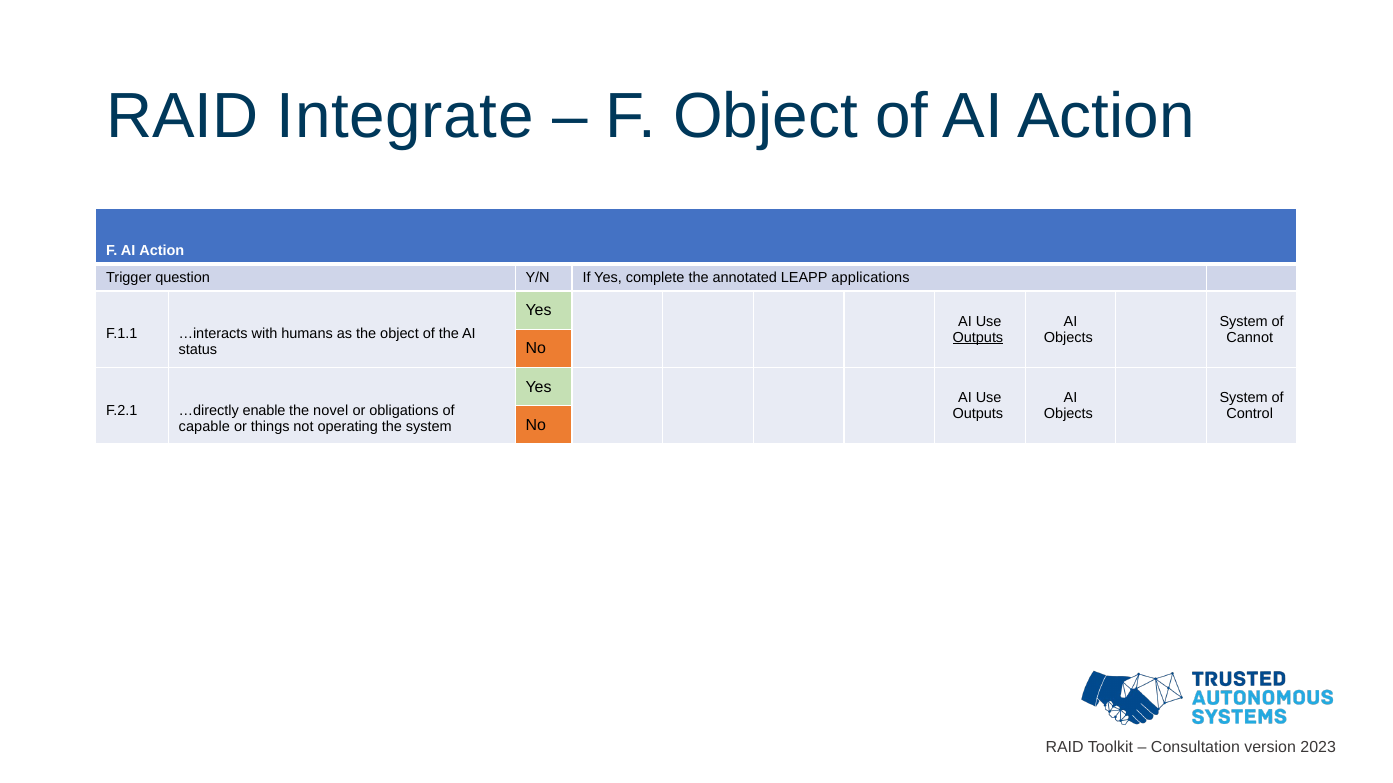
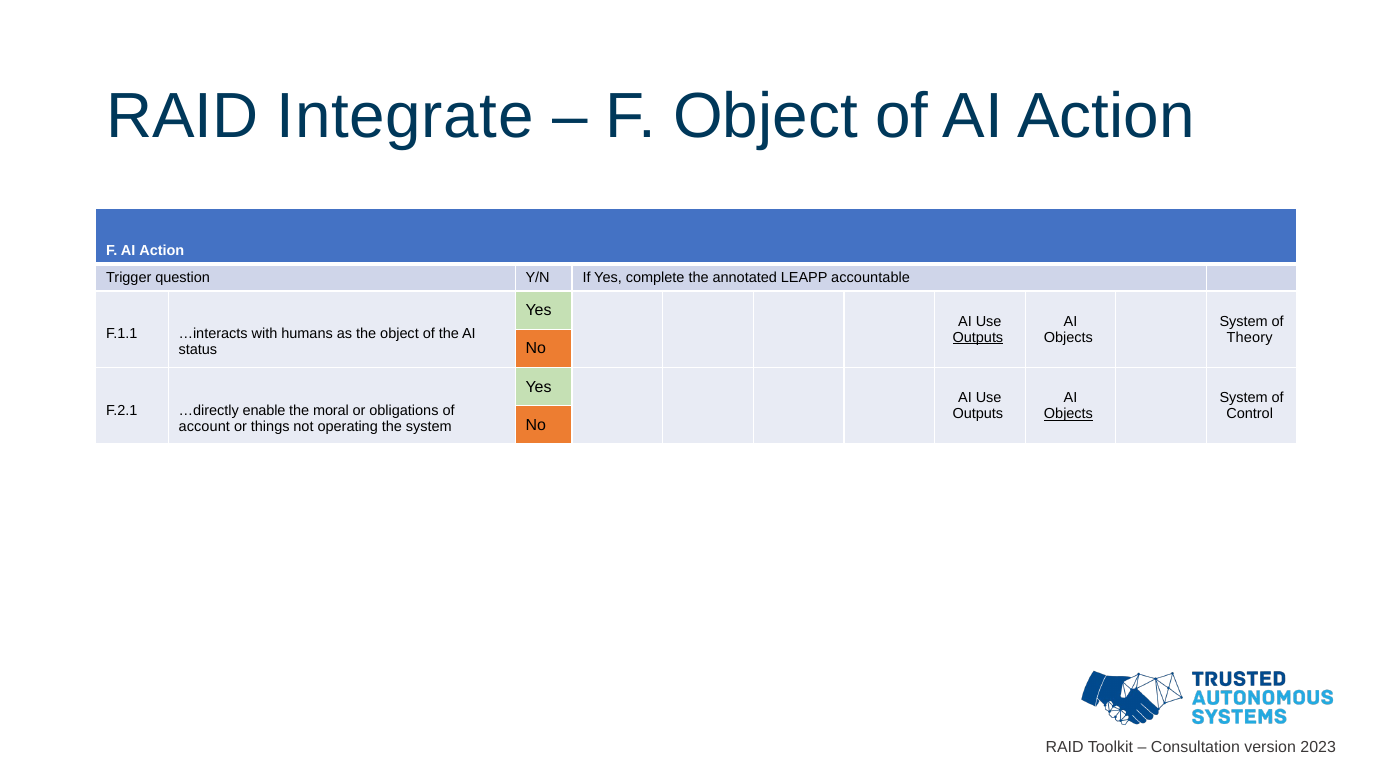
applications: applications -> accountable (871, 278)
Cannot: Cannot -> Theory (1250, 338)
novel: novel -> moral (331, 411)
Objects underline: none -> present (1068, 414)
capable: capable -> account (204, 427)
